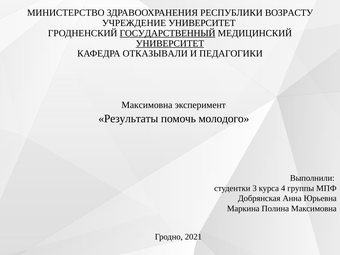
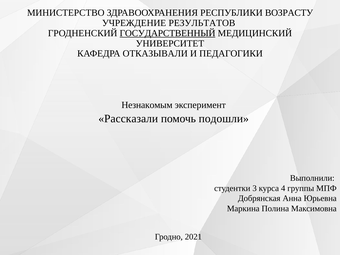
УЧРЕЖДЕНИЕ УНИВЕРСИТЕТ: УНИВЕРСИТЕТ -> РЕЗУЛЬТАТОВ (202, 23)
УНИВЕРСИТЕТ underline: present -> none (170, 43)
Максимовна: Максимовна -> Незнакомым (147, 105)
Результаты: Результаты -> Рассказали (128, 119)
молодого: молодого -> подошли (224, 119)
